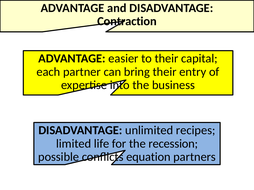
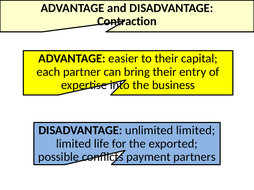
unlimited recipes: recipes -> limited (196, 131)
recession: recession -> exported (173, 144)
equation: equation -> payment (148, 157)
